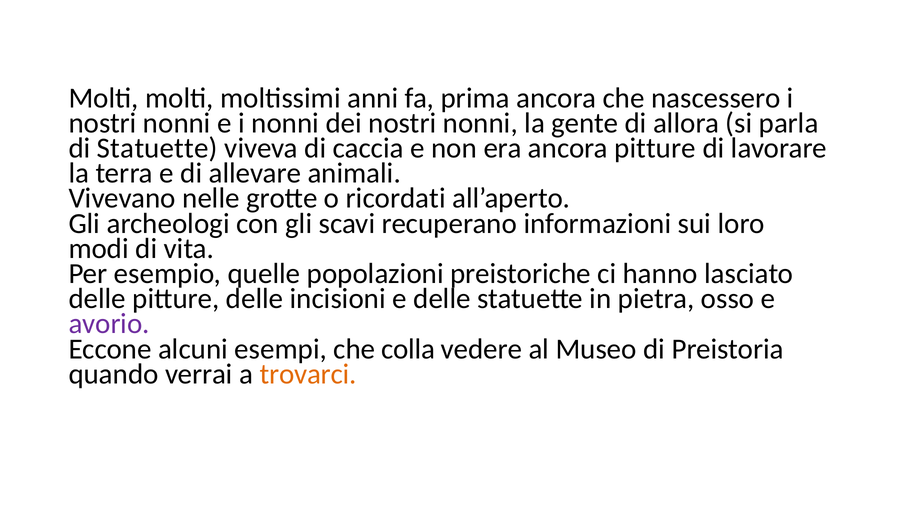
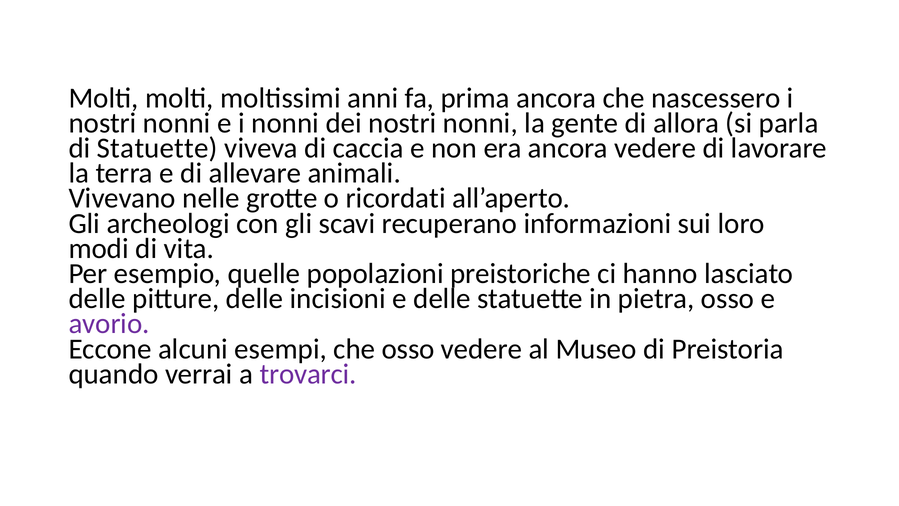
ancora pitture: pitture -> vedere (655, 148)
che colla: colla -> osso (408, 349)
trovarci colour: orange -> purple (308, 374)
